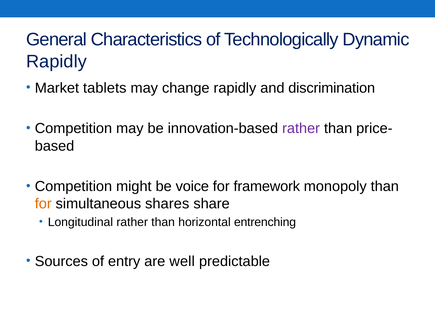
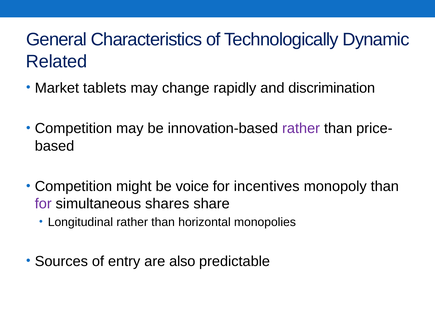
Rapidly: Rapidly -> Related (57, 61)
framework: framework -> incentives (267, 187)
for colour: orange -> purple (43, 204)
entrenching: entrenching -> monopolies (265, 222)
well: well -> also (182, 262)
